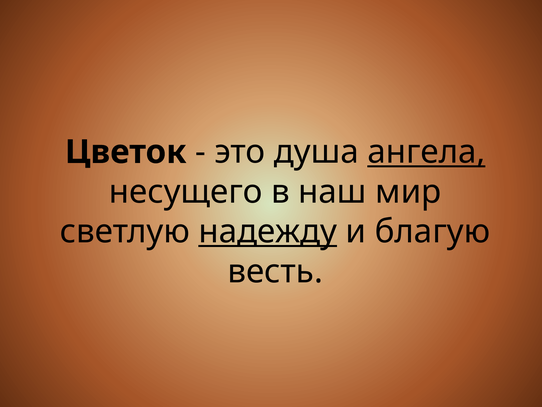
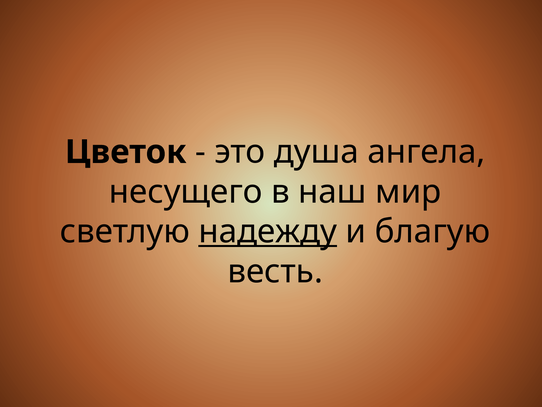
ангела underline: present -> none (426, 152)
